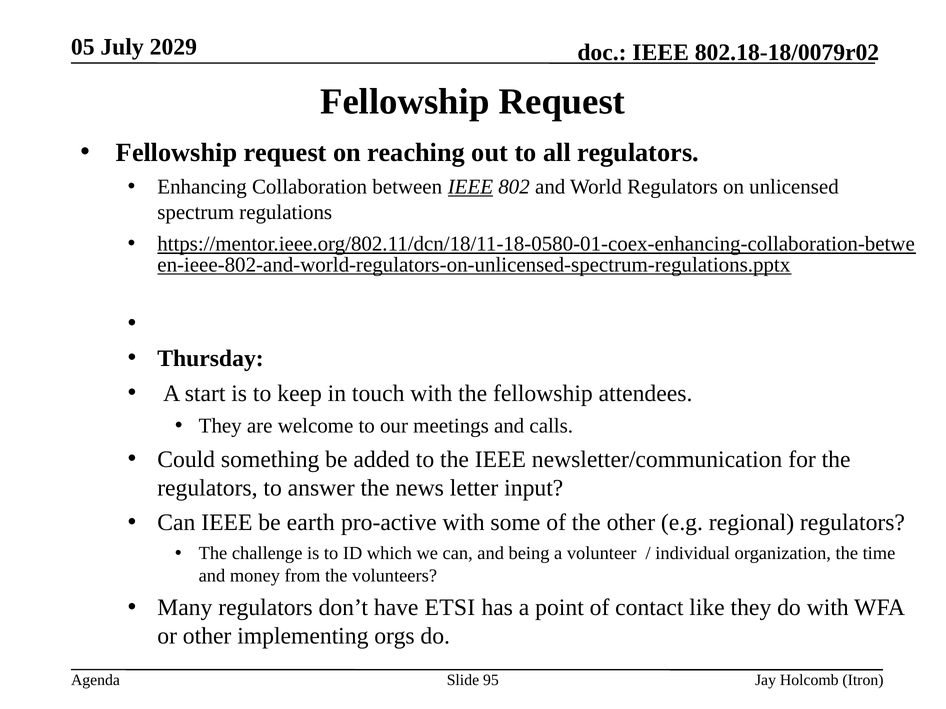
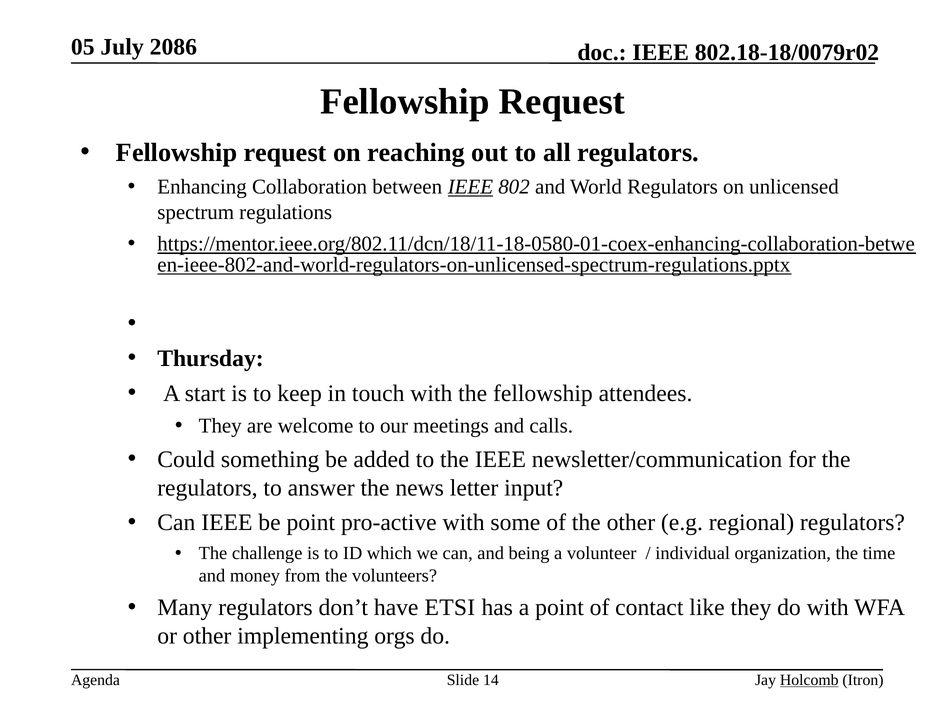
2029: 2029 -> 2086 (173, 47)
be earth: earth -> point (311, 523)
95: 95 -> 14 (491, 680)
Holcomb underline: none -> present (809, 680)
